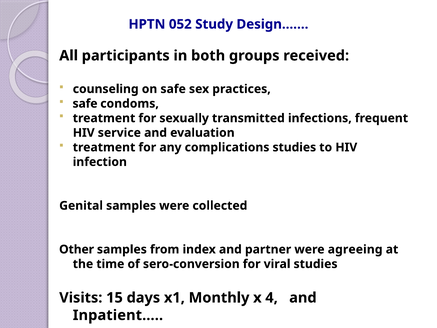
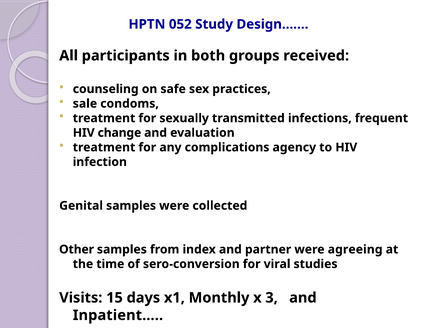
safe: safe -> sale (85, 104)
service: service -> change (119, 133)
complications studies: studies -> agency (294, 147)
4: 4 -> 3 (272, 297)
